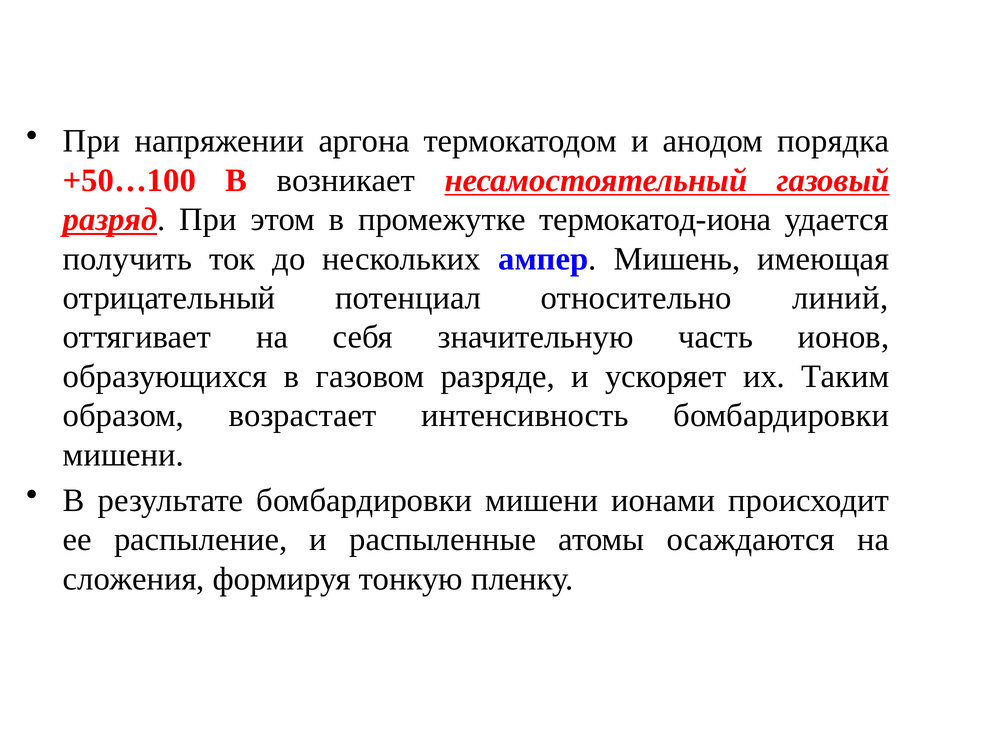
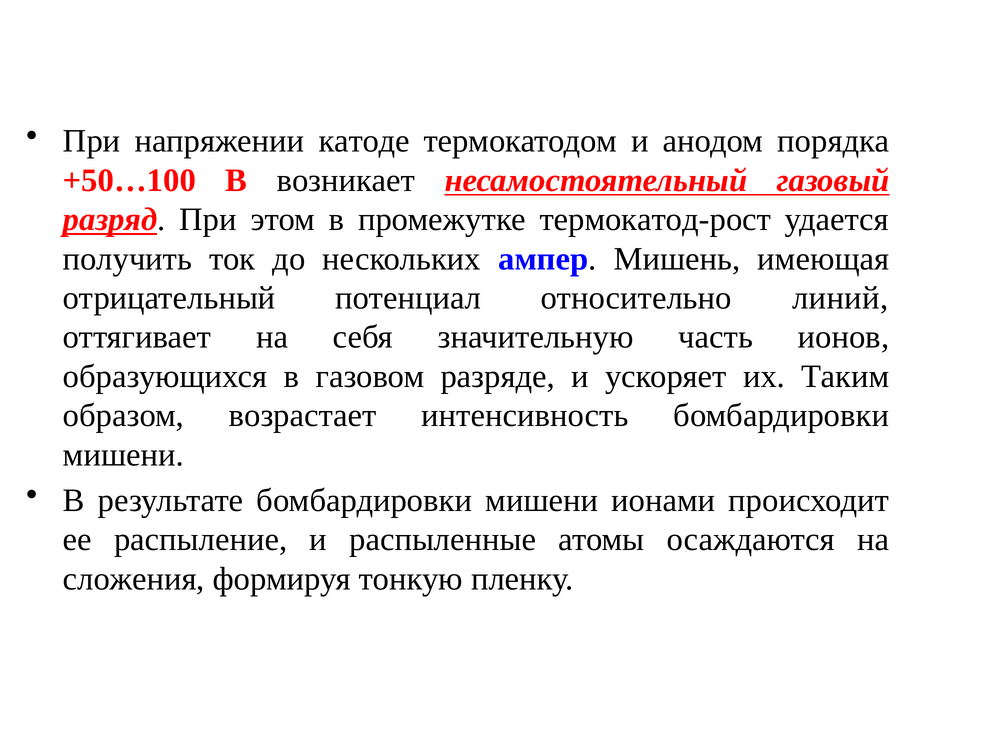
аргона: аргона -> катоде (364, 141)
термокатод-иона: термокатод-иона -> термокатод-рост (655, 220)
